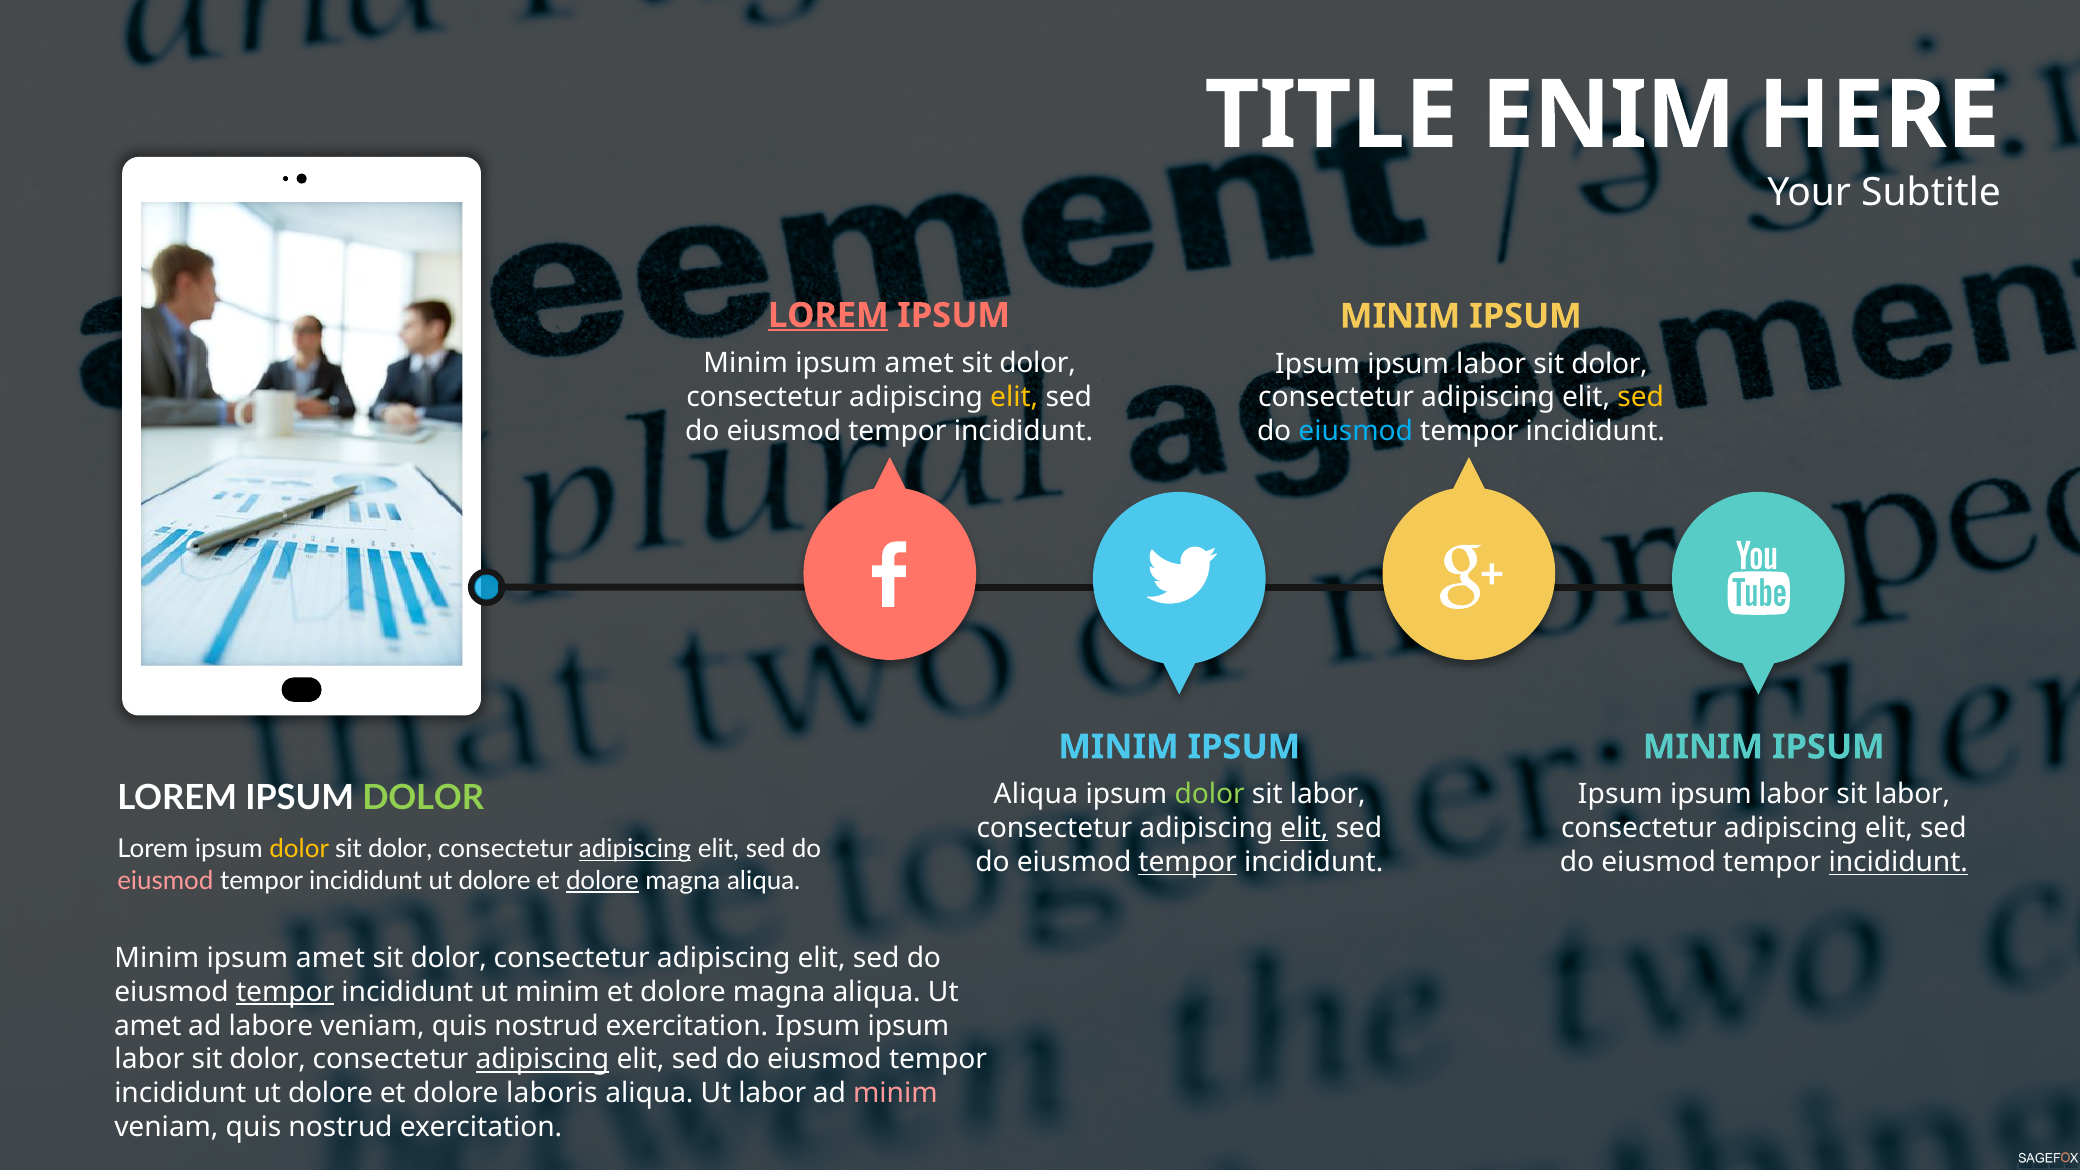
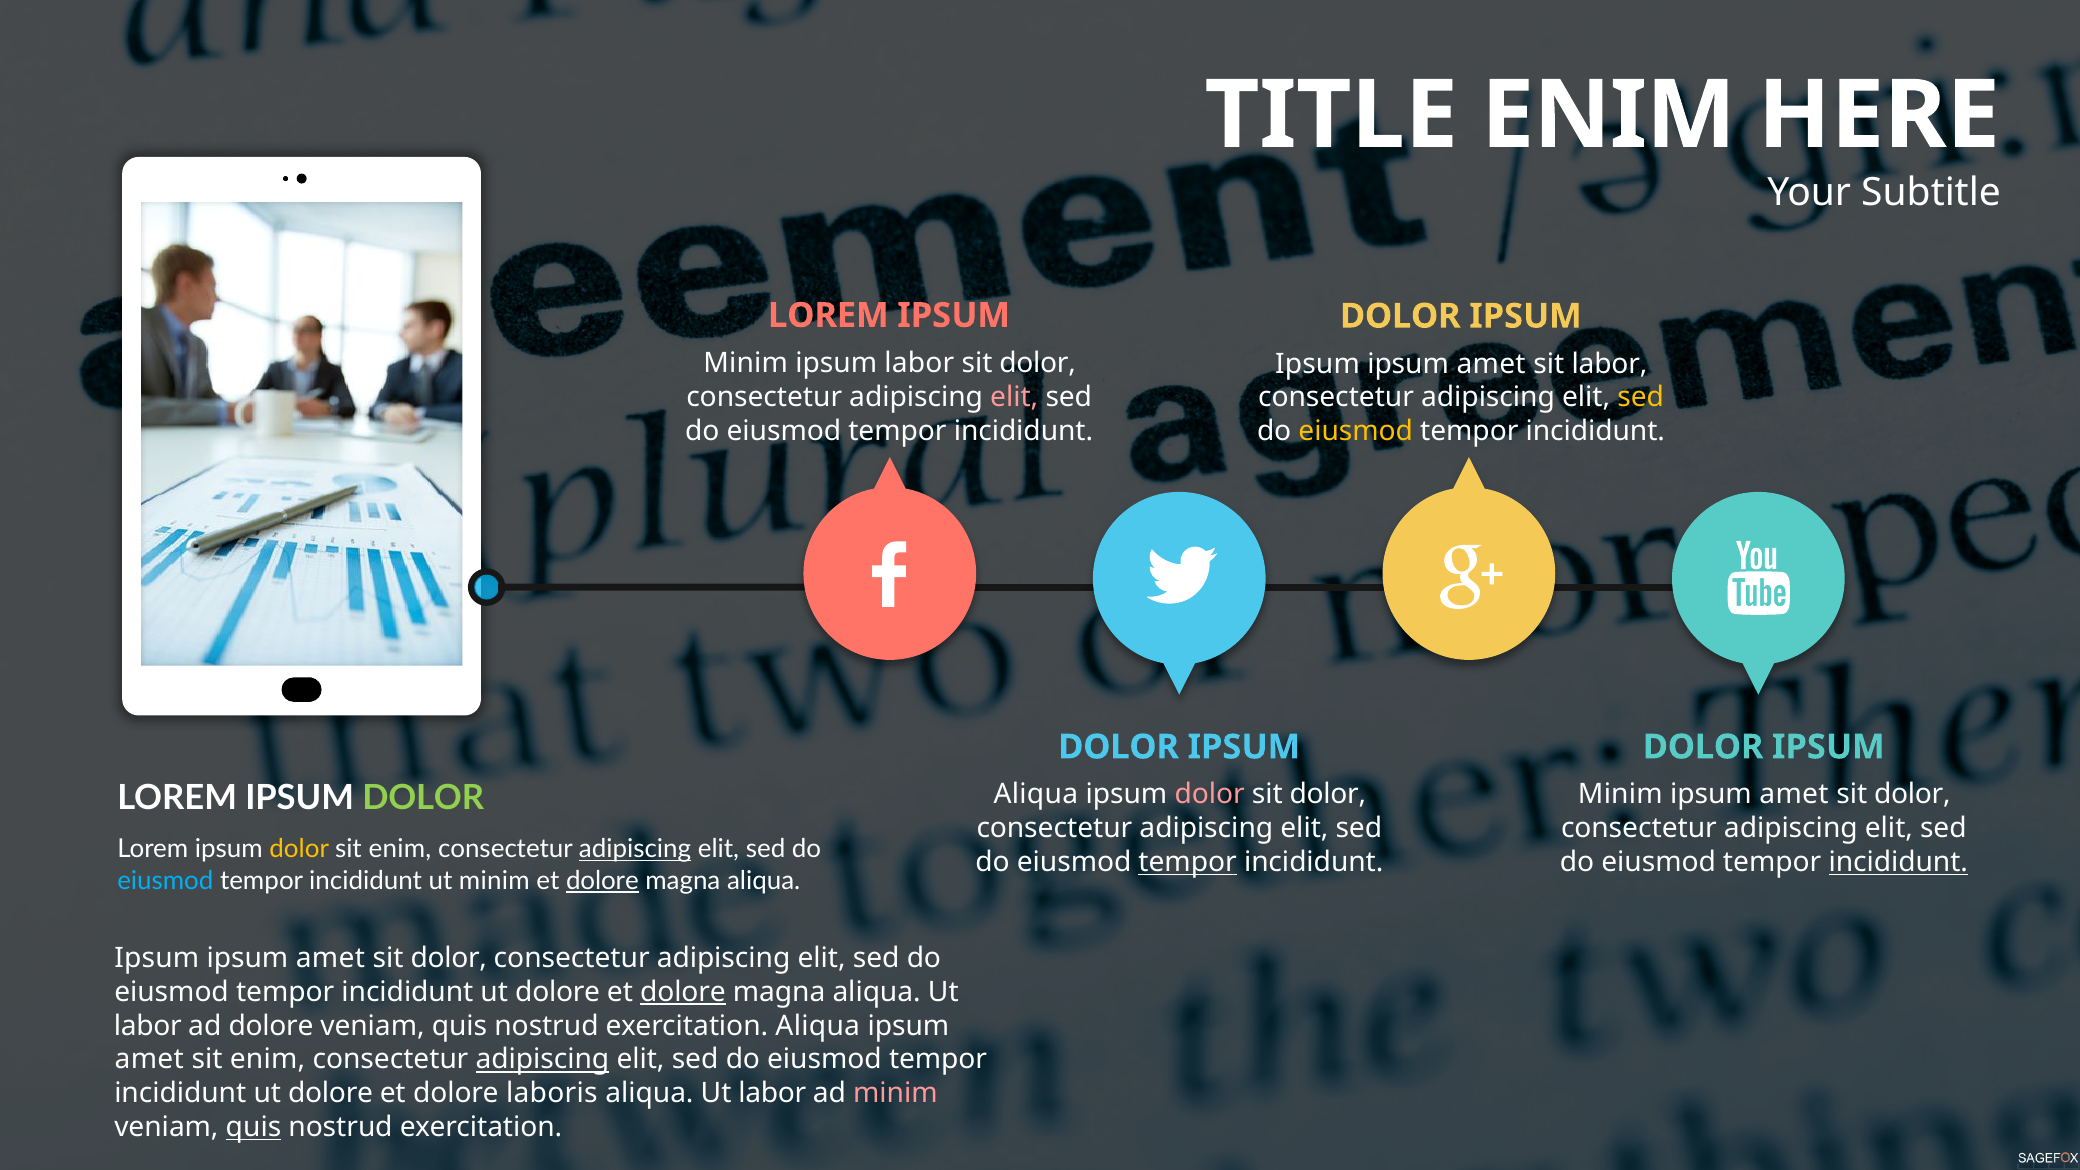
LOREM underline: present -> none (828, 315)
MINIM: MINIM -> DOLOR (1400, 316)
amet: amet -> labor (919, 363)
labor: labor -> amet (1491, 364)
dolor: dolor -> labor (1609, 364)
elit colour: yellow -> pink (1014, 397)
eiusmod colour: light blue -> yellow (1356, 431)
MINIM: MINIM -> DOLOR (1119, 747)
MINIM: MINIM -> DOLOR (1703, 747)
dolor colour: light green -> pink (1210, 795)
labor: labor -> dolor (1328, 795)
Ipsum: Ipsum -> Minim (1620, 795)
labor: labor -> amet (1794, 795)
labor: labor -> dolor (1912, 795)
elit underline: present -> none (1304, 828)
dolor: dolor -> enim (400, 849)
eiusmod colour: pink -> light blue (165, 881)
dolore: dolore -> minim (494, 881)
Minim: Minim -> Ipsum (157, 958)
tempor underline: present -> none (285, 992)
minim: minim -> dolore (558, 992)
dolore underline: none -> present (683, 992)
amet: amet -> labor (148, 1026)
ad labore: labore -> dolore (271, 1026)
exercitation Ipsum: Ipsum -> Aliqua (818, 1026)
labor: labor -> amet (149, 1060)
dolor: dolor -> enim (267, 1060)
quis underline: none -> present (254, 1127)
